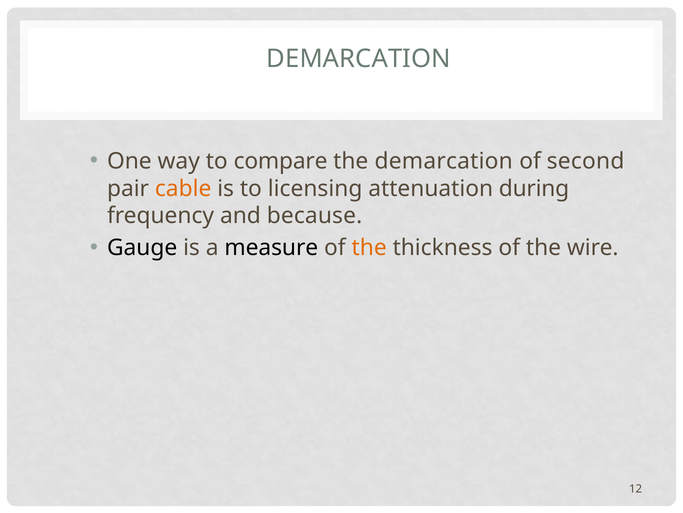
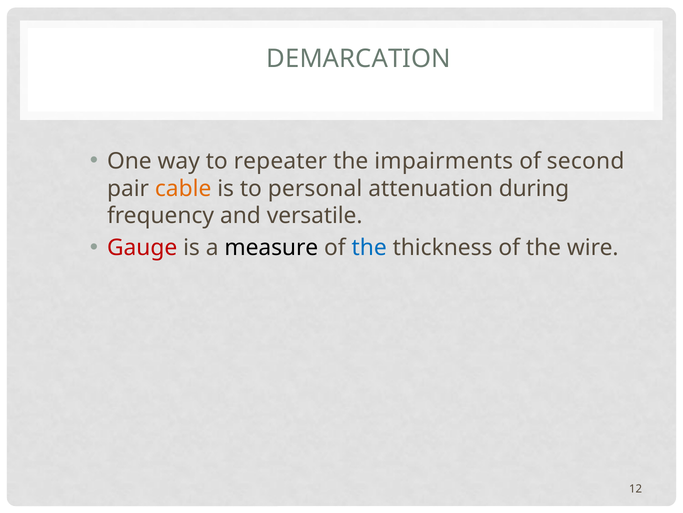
compare: compare -> repeater (280, 161)
the demarcation: demarcation -> impairments (444, 161)
licensing: licensing -> personal (315, 188)
because: because -> versatile (315, 216)
Gauge colour: black -> red (142, 247)
the colour: orange -> blue (369, 247)
